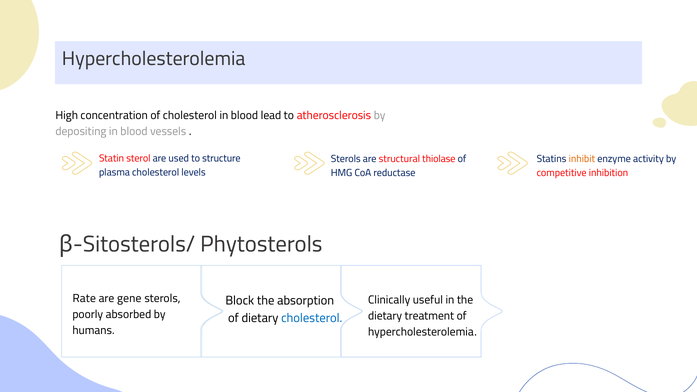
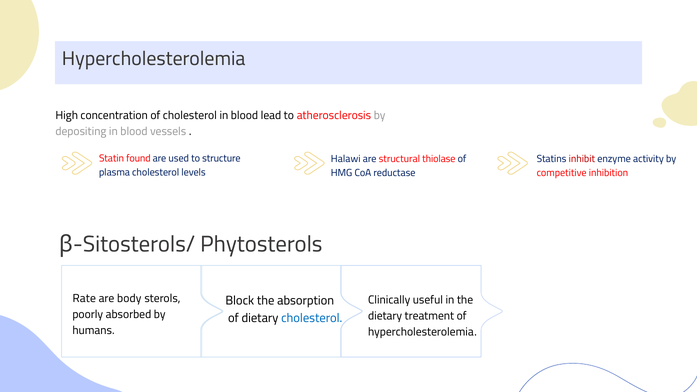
sterol: sterol -> found (138, 158)
inhibit colour: orange -> red (582, 159)
Sterols: Sterols -> Halawi (346, 159)
gene: gene -> body (129, 298)
